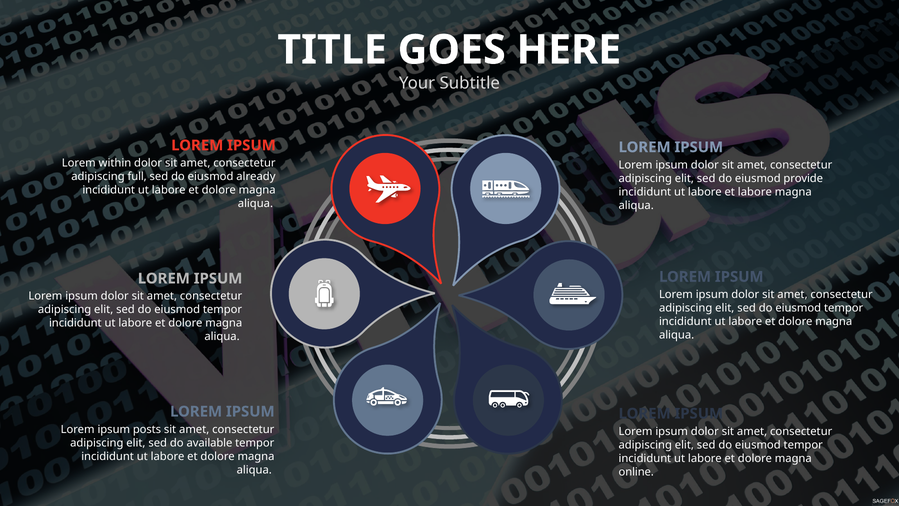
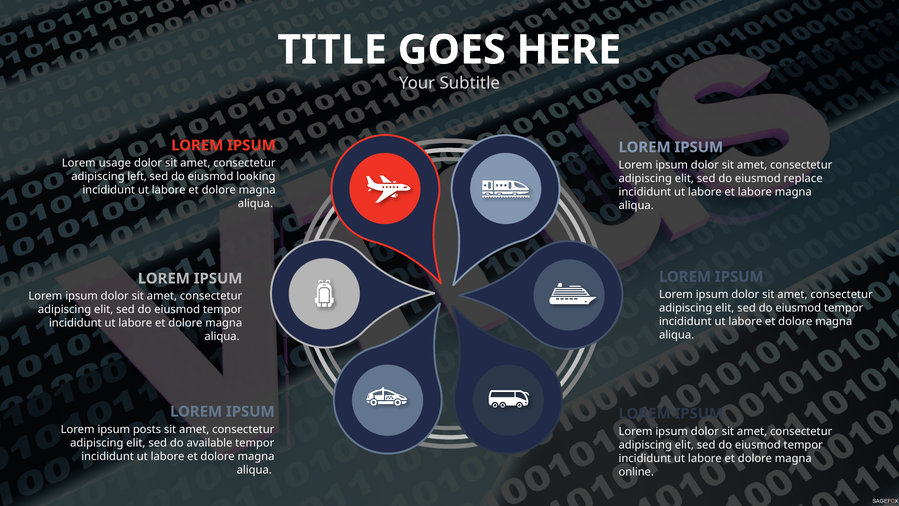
within: within -> usage (115, 163)
full: full -> left (137, 177)
already: already -> looking (256, 177)
provide: provide -> replace (803, 178)
